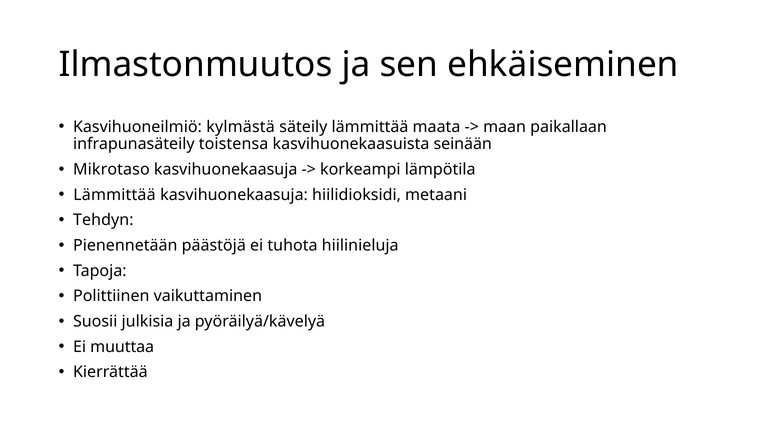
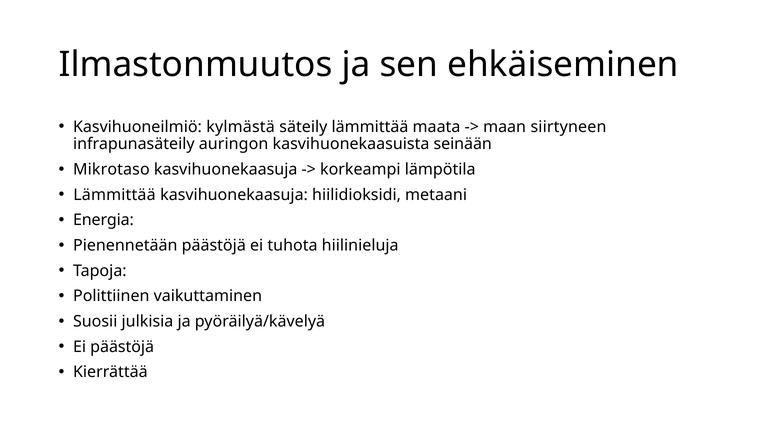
paikallaan: paikallaan -> siirtyneen (568, 127)
toistensa: toistensa -> auringon (234, 144)
Tehdyn: Tehdyn -> Energia (103, 220)
Ei muuttaa: muuttaa -> päästöjä (122, 346)
